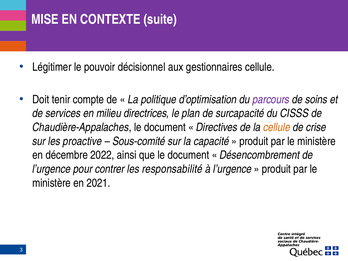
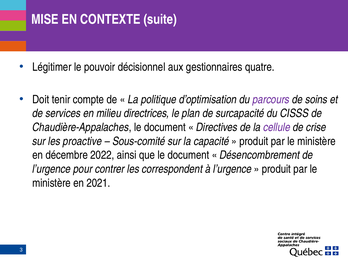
gestionnaires cellule: cellule -> quatre (260, 67)
cellule colour: orange -> purple (277, 127)
responsabilité: responsabilité -> correspondent (172, 169)
